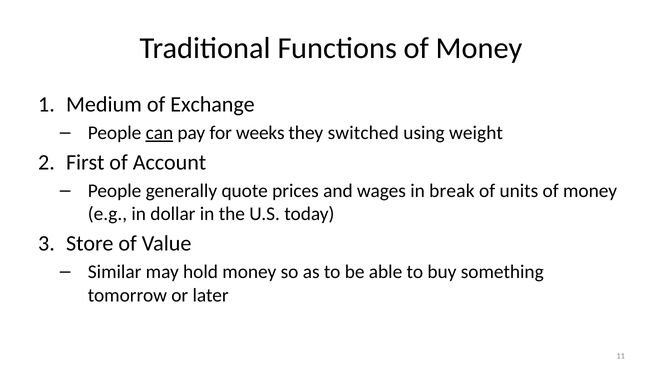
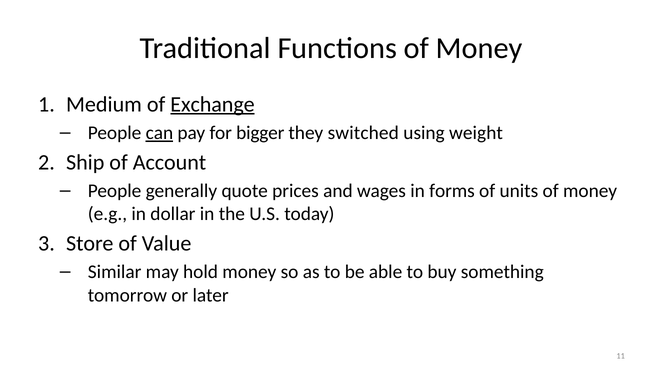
Exchange underline: none -> present (213, 104)
weeks: weeks -> bigger (260, 133)
First: First -> Ship (85, 162)
break: break -> forms (452, 191)
